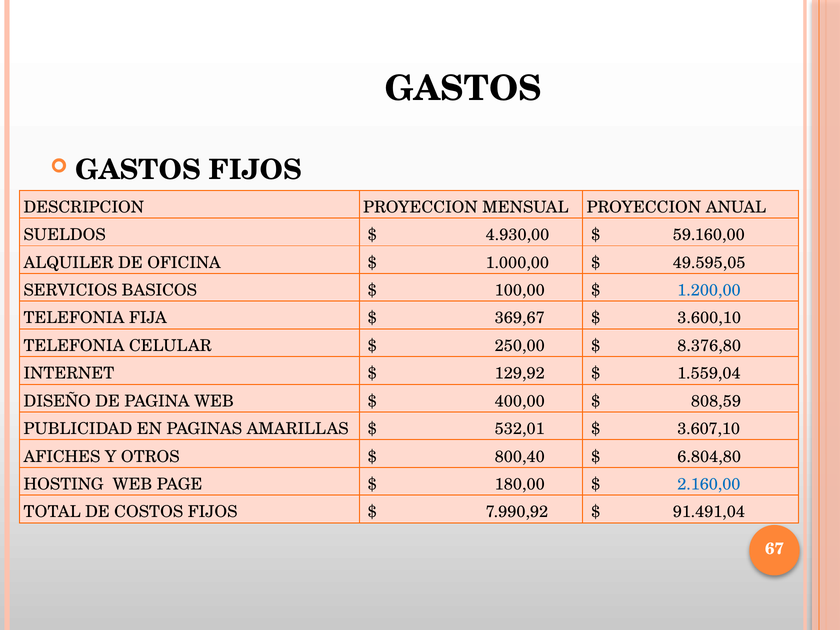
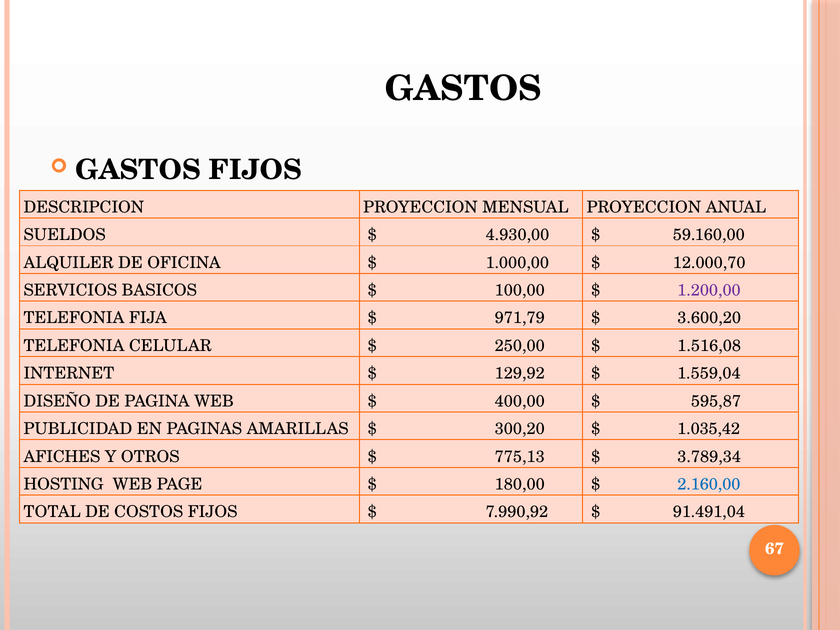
49.595,05: 49.595,05 -> 12.000,70 (709, 263)
1.200,00 colour: blue -> purple (709, 290)
369,67: 369,67 -> 971,79 (520, 318)
3.600,10: 3.600,10 -> 3.600,20 (709, 318)
8.376,80: 8.376,80 -> 1.516,08 (709, 346)
808,59: 808,59 -> 595,87 (716, 401)
532,01: 532,01 -> 300,20 (520, 429)
3.607,10: 3.607,10 -> 1.035,42 (709, 429)
800,40: 800,40 -> 775,13 (520, 457)
6.804,80: 6.804,80 -> 3.789,34 (709, 457)
